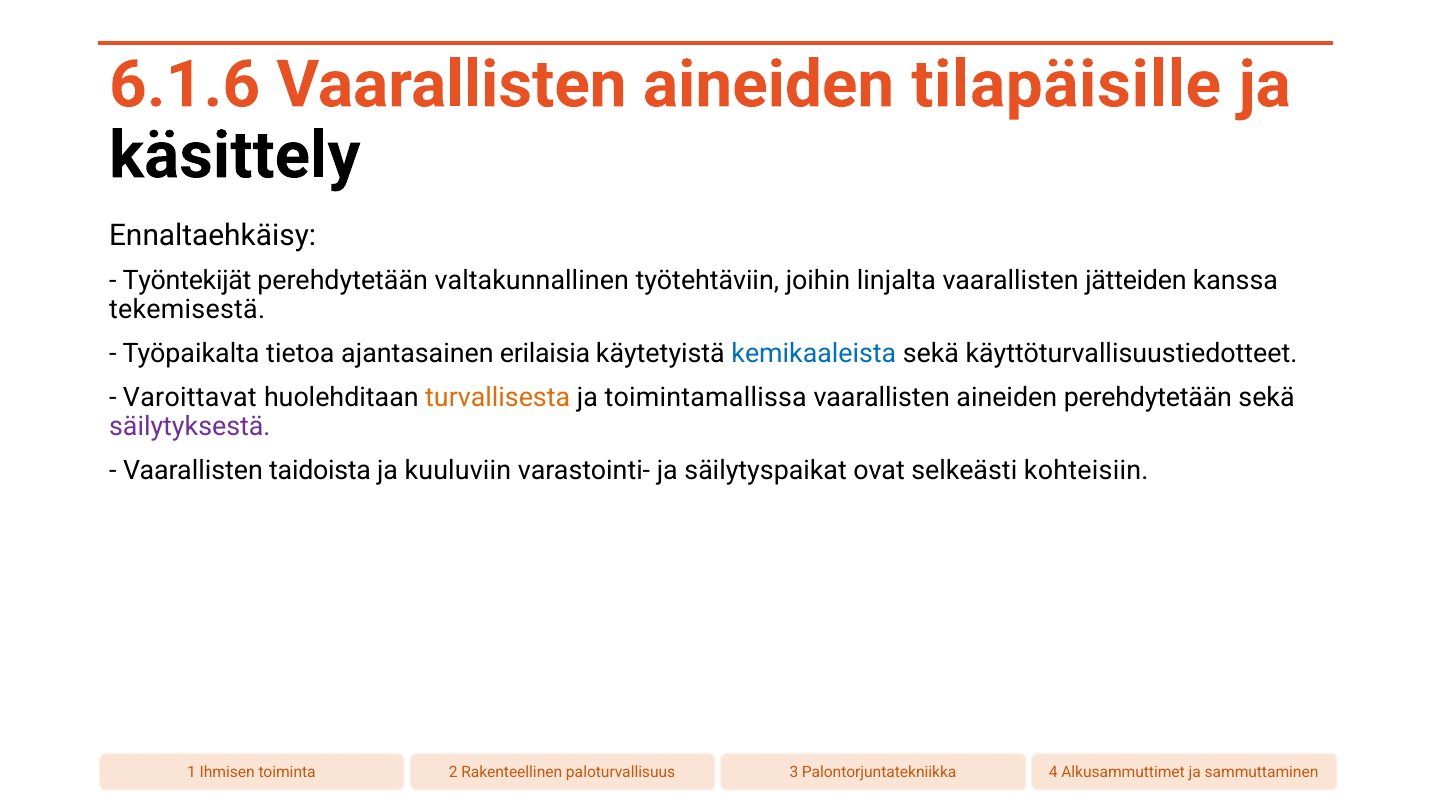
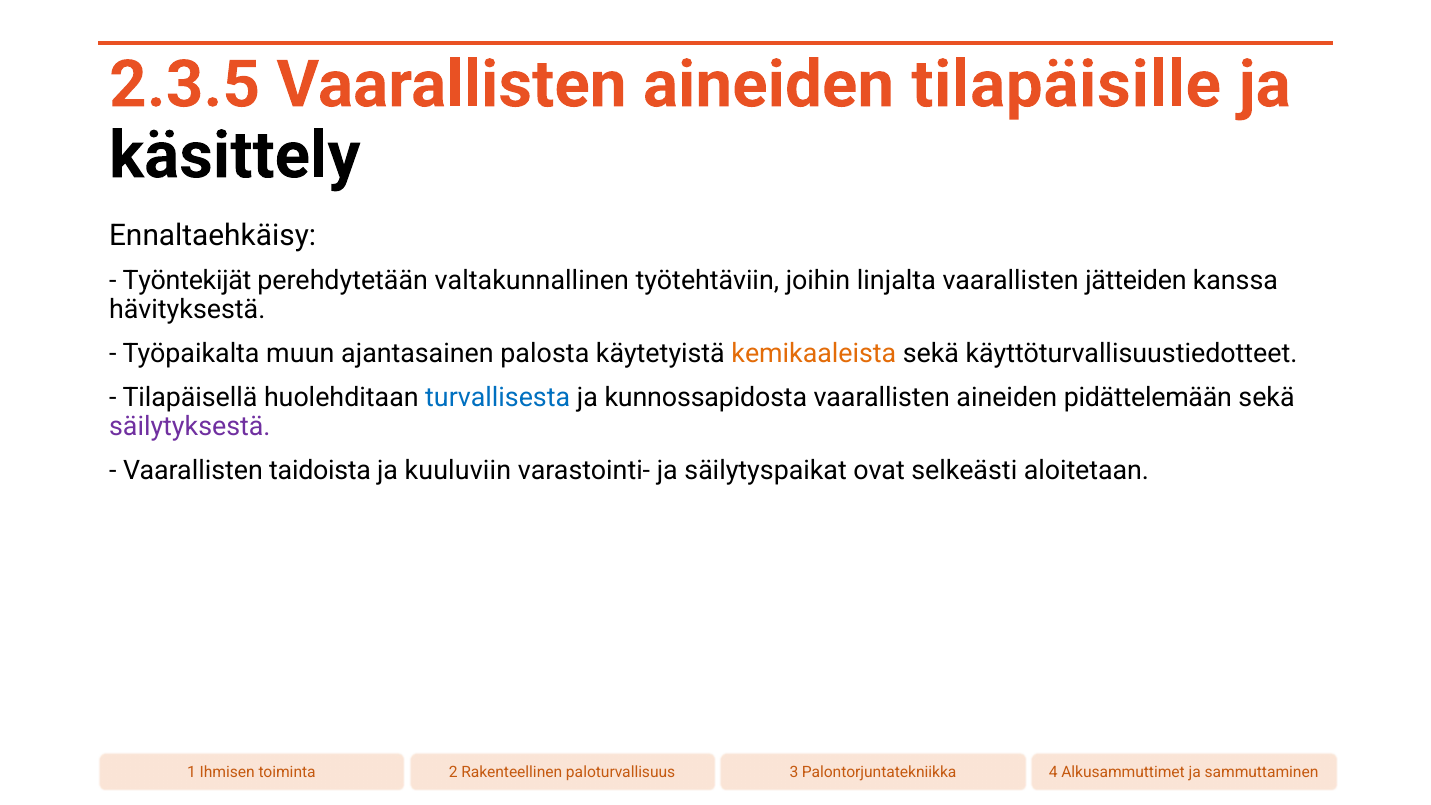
6.1.6: 6.1.6 -> 2.3.5 (185, 85)
tekemisestä: tekemisestä -> hävityksestä (187, 310)
tietoa: tietoa -> muun (300, 354)
erilaisia: erilaisia -> palosta (545, 354)
kemikaaleista colour: blue -> orange (814, 354)
Varoittavat: Varoittavat -> Tilapäisellä (190, 398)
turvallisesta colour: orange -> blue (498, 398)
toimintamallissa: toimintamallissa -> kunnossapidosta (706, 398)
aineiden perehdytetään: perehdytetään -> pidättelemään (1148, 398)
kohteisiin: kohteisiin -> aloitetaan (1086, 471)
